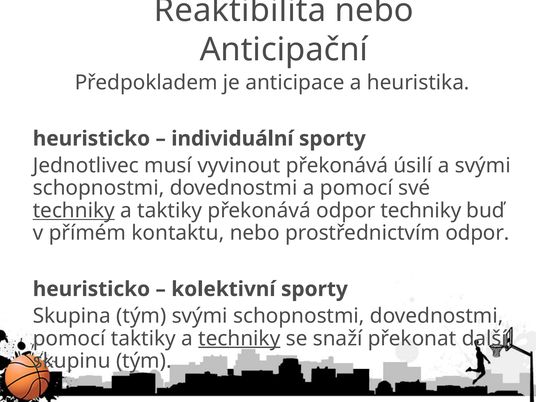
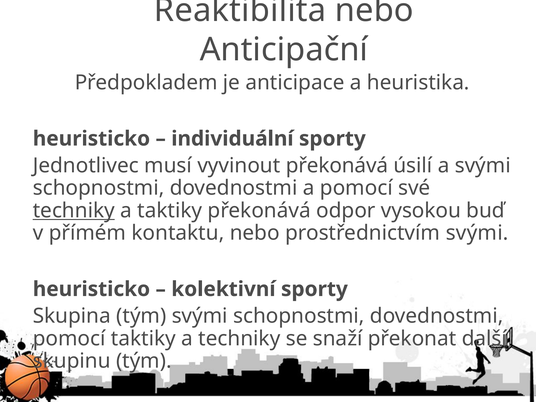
odpor techniky: techniky -> vysokou (421, 211)
prostřednictvím odpor: odpor -> svými (477, 233)
techniky underline: present -> none (239, 338)
